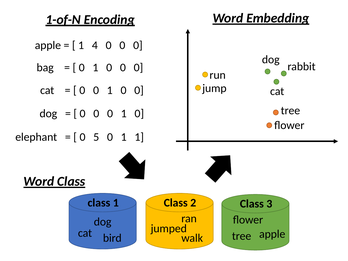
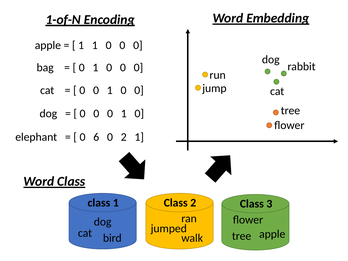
1 4: 4 -> 1 (95, 45)
5: 5 -> 6 (96, 137)
1: 1 -> 2 (124, 137)
